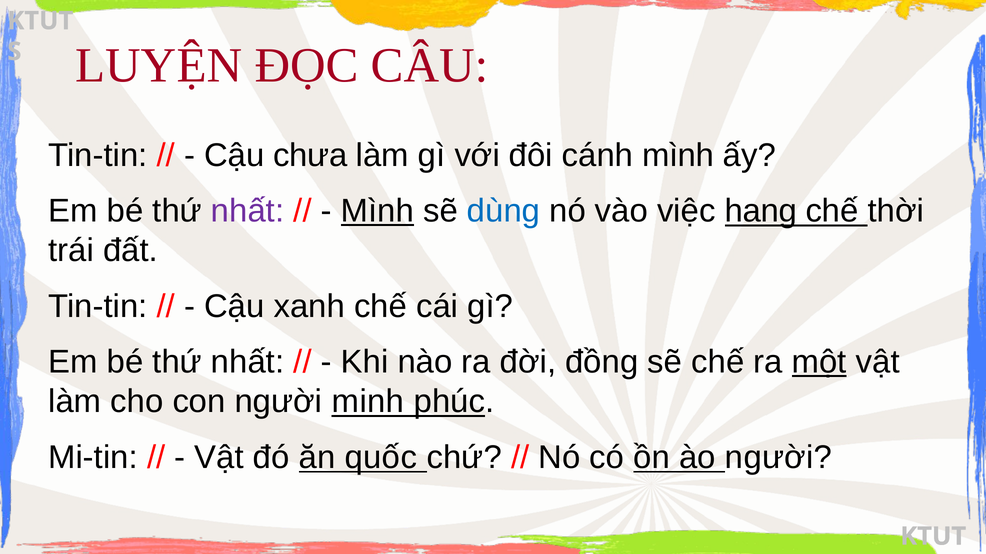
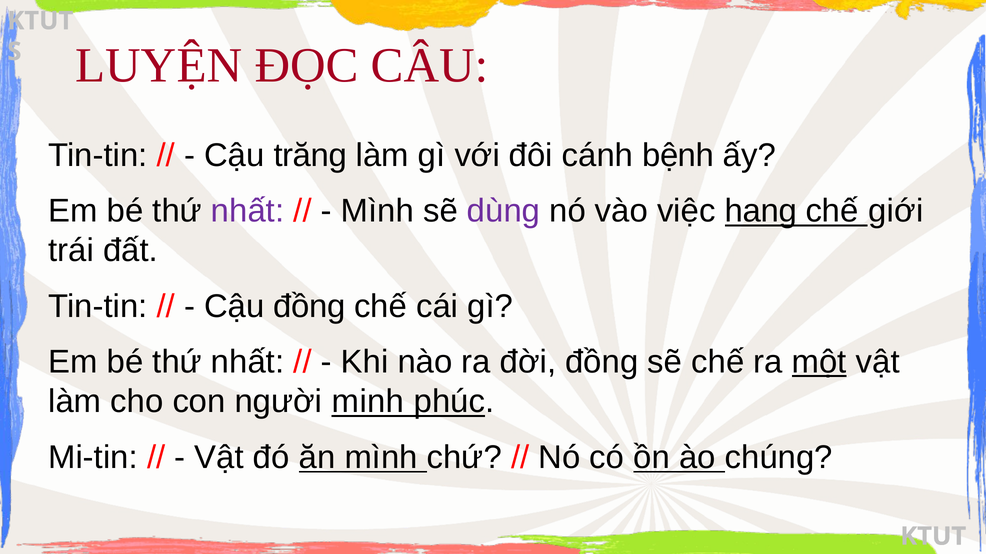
chưa: chưa -> trăng (310, 155)
cánh mình: mình -> bệnh (678, 155)
Mình underline: present -> none (377, 211)
dùng colour: blue -> purple (504, 211)
thời: thời -> giới (896, 211)
Cậu xanh: xanh -> đồng (309, 307)
ăn quốc: quốc -> mình (381, 458)
ào người: người -> chúng (779, 458)
